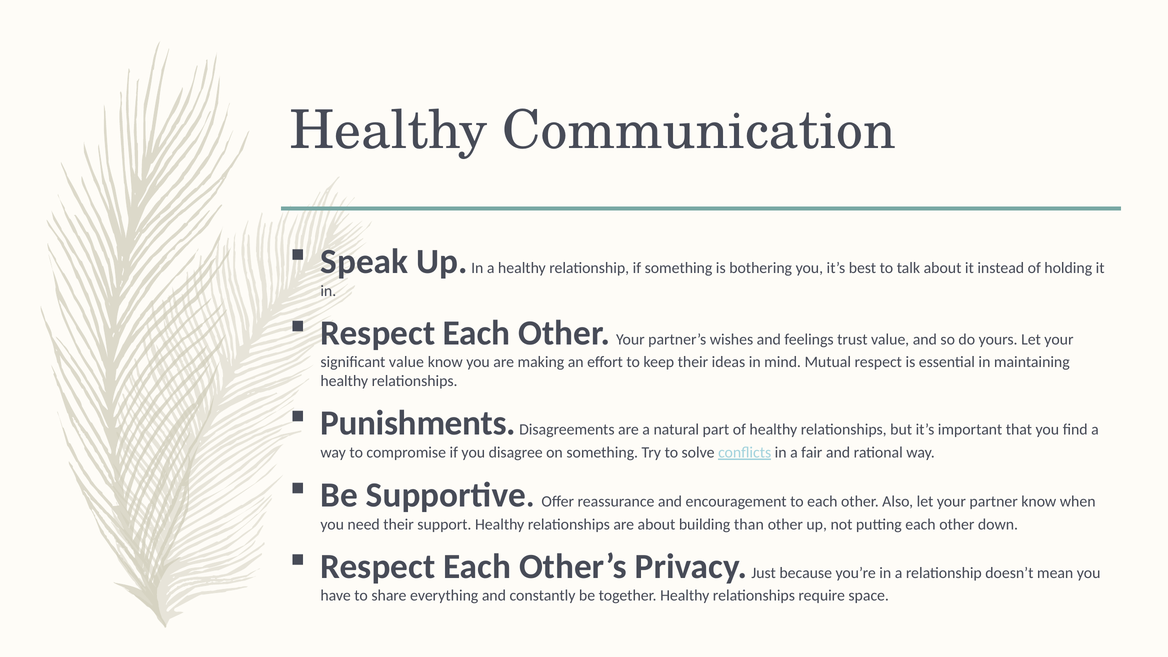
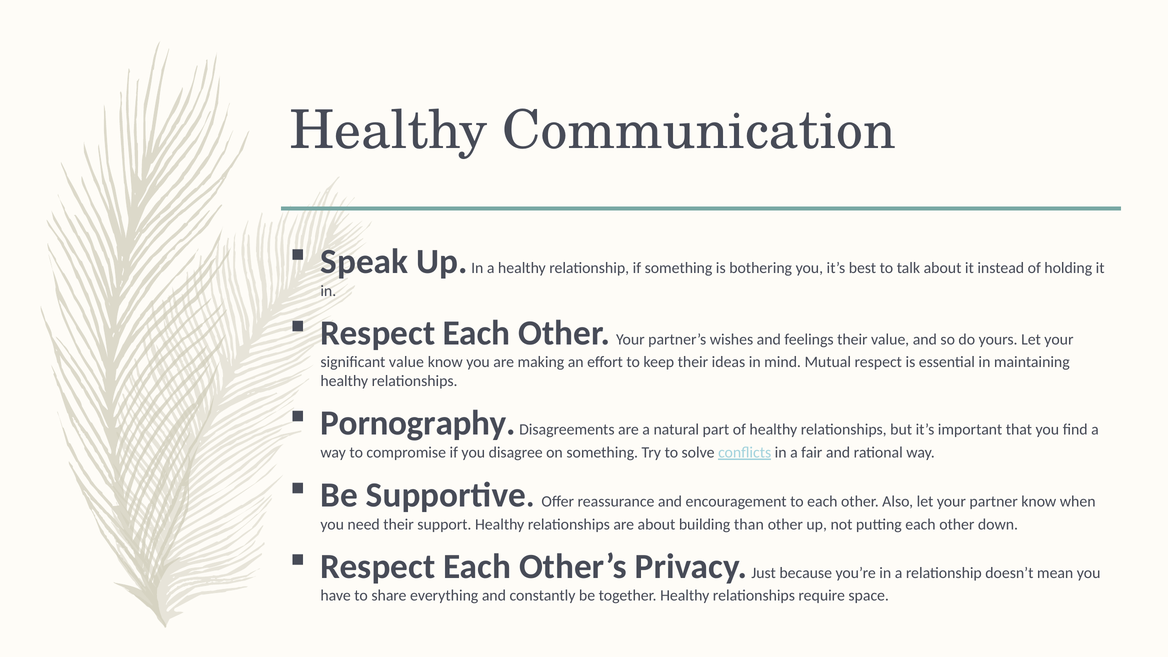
feelings trust: trust -> their (852, 339)
Punishments: Punishments -> Pornography (418, 423)
